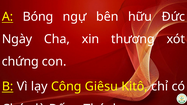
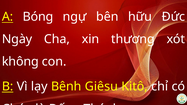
chứng: chứng -> không (20, 62)
Công: Công -> Bênh (66, 87)
